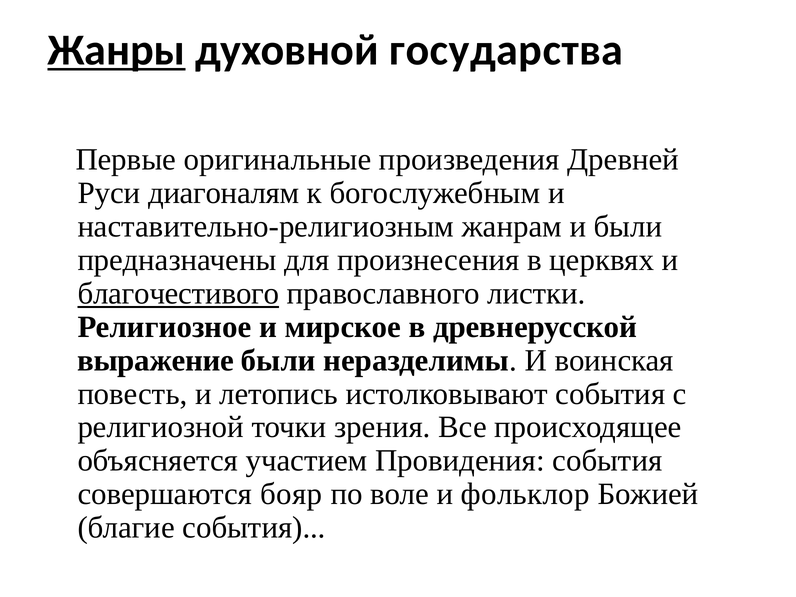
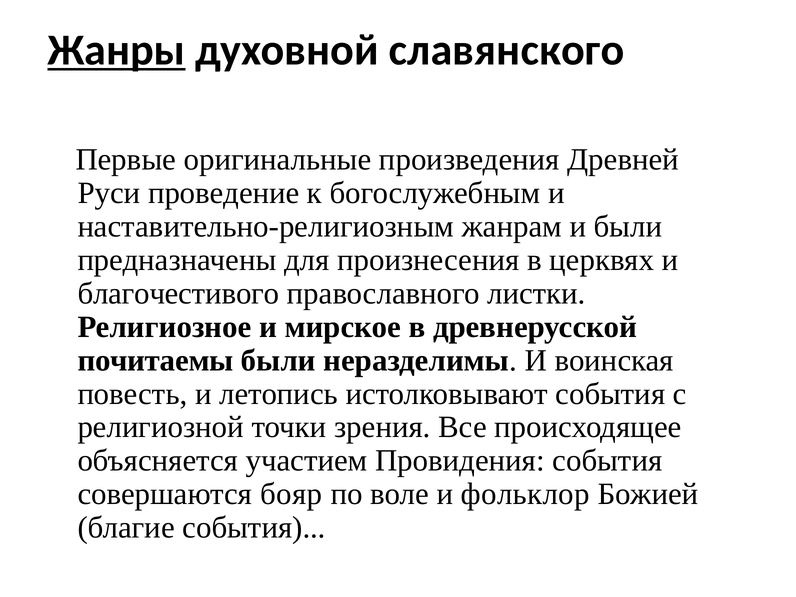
государства: государства -> славянского (507, 50)
диагоналям: диагоналям -> проведение (224, 193)
благочестивого underline: present -> none (178, 294)
выражение: выражение -> почитаемы (156, 360)
